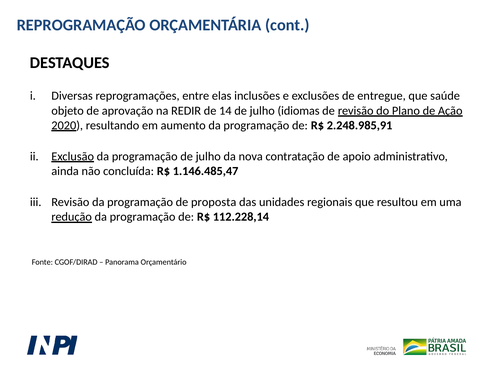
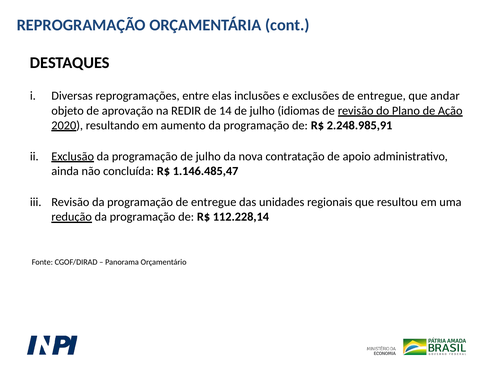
saúde: saúde -> andar (445, 96)
programação de proposta: proposta -> entregue (214, 202)
